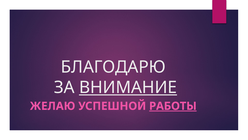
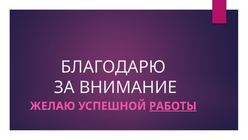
ВНИМАНИЕ underline: present -> none (128, 87)
